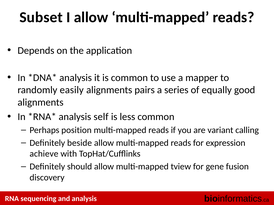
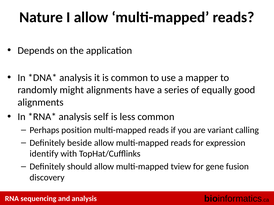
Subset: Subset -> Nature (41, 17)
easily: easily -> might (72, 90)
pairs: pairs -> have (145, 90)
achieve: achieve -> identify (44, 154)
